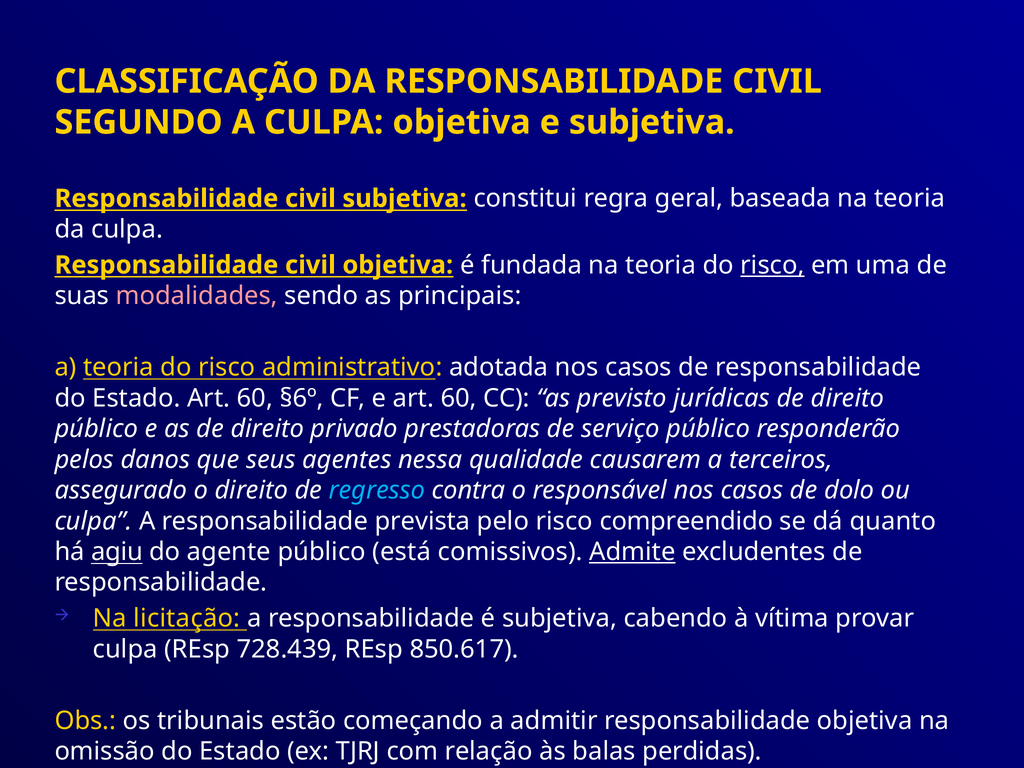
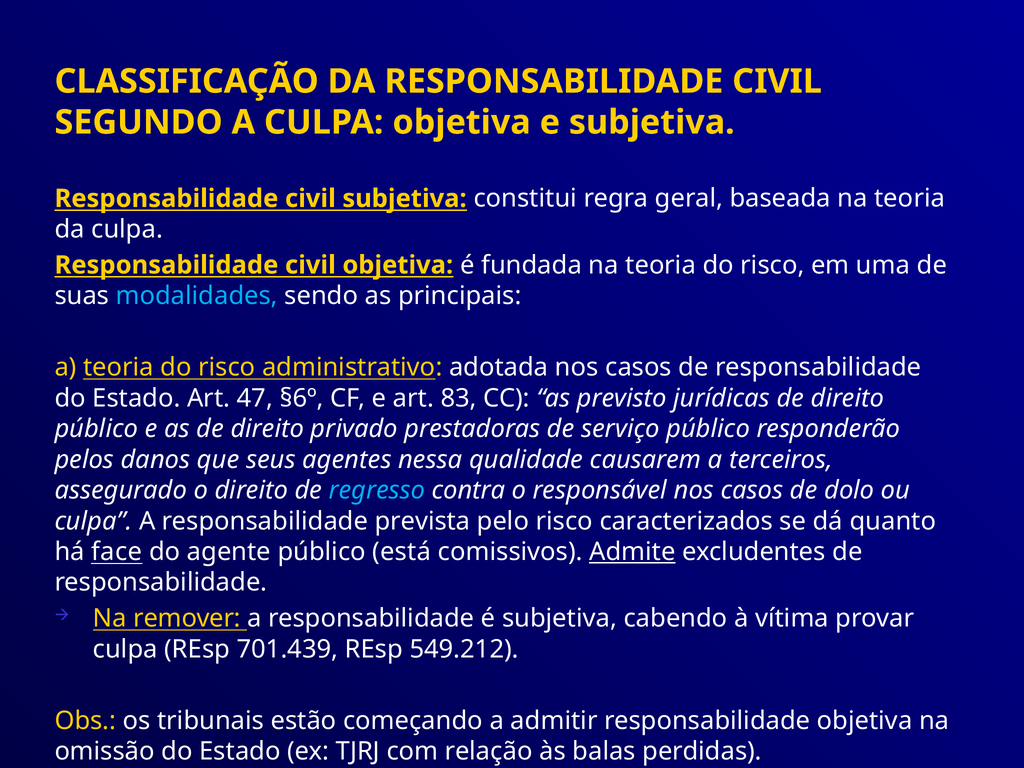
risco underline: present -> none (772, 265)
modalidades colour: pink -> light blue (197, 296)
Estado Art 60: 60 -> 47 (255, 398)
e art 60: 60 -> 83 (459, 398)
compreendido: compreendido -> caracterizados (686, 521)
agiu: agiu -> face (117, 552)
licitação: licitação -> remover (187, 618)
728.439: 728.439 -> 701.439 (287, 649)
850.617: 850.617 -> 549.212 (464, 649)
